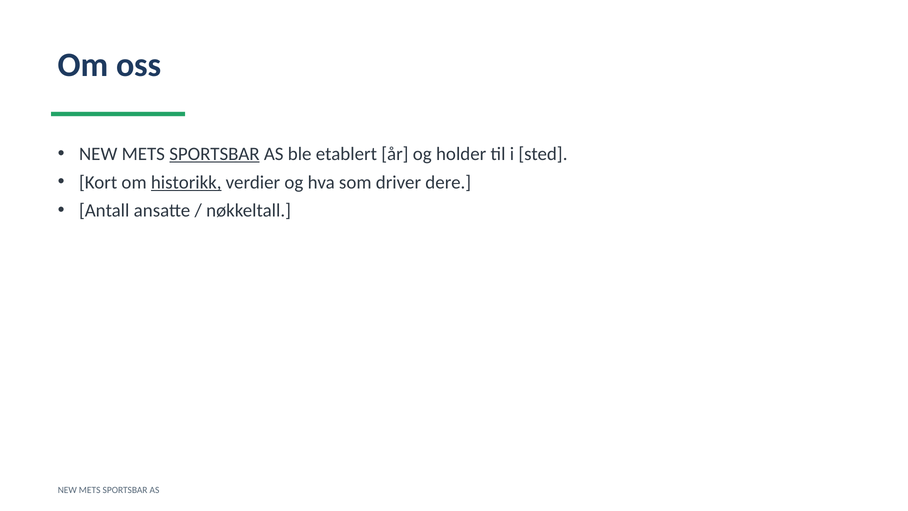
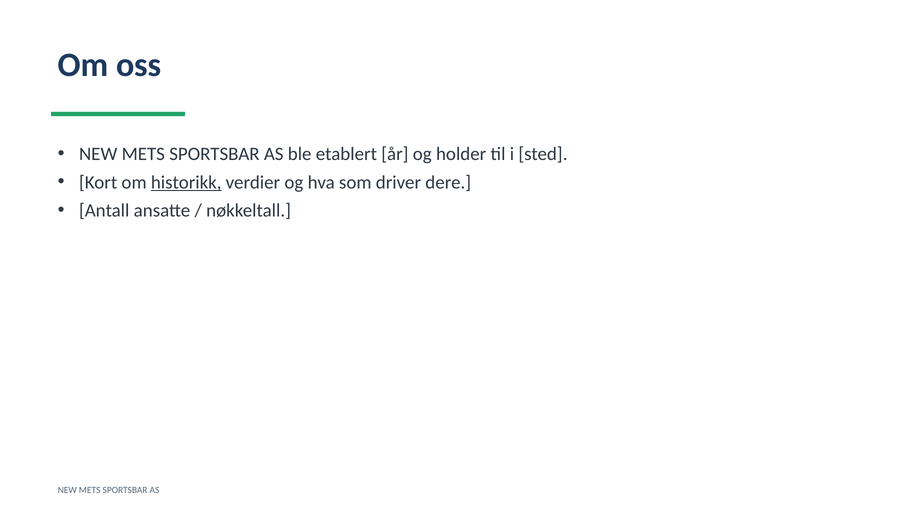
SPORTSBAR underline: present -> none (214, 154)
